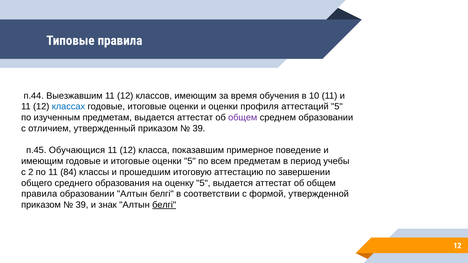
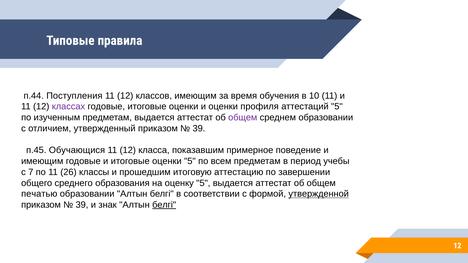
Выезжавшим: Выезжавшим -> Поступления (74, 96)
классах colour: blue -> purple (68, 107)
2: 2 -> 7 (31, 172)
84: 84 -> 26 (68, 172)
правила: правила -> печатью (39, 194)
утвержденной underline: none -> present (319, 194)
